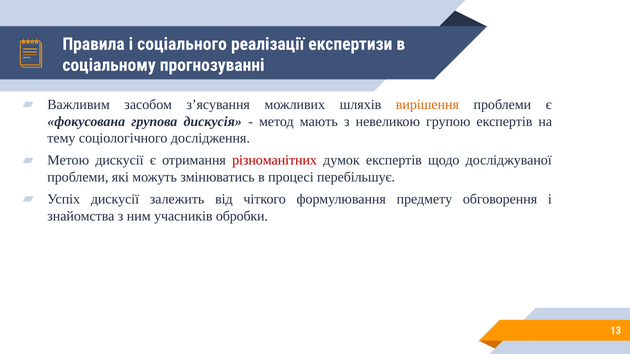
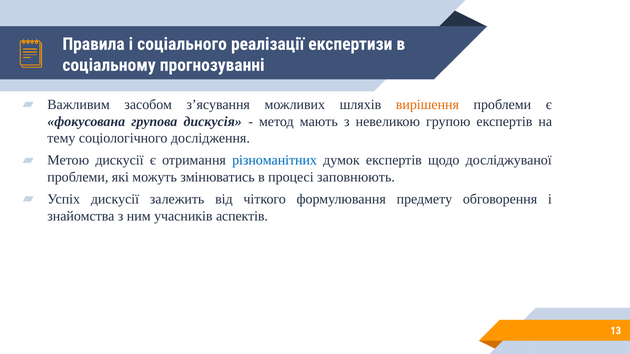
різноманітних colour: red -> blue (275, 161)
перебільшує: перебільшує -> заповнюють (356, 177)
обробки: обробки -> аспектів (242, 216)
